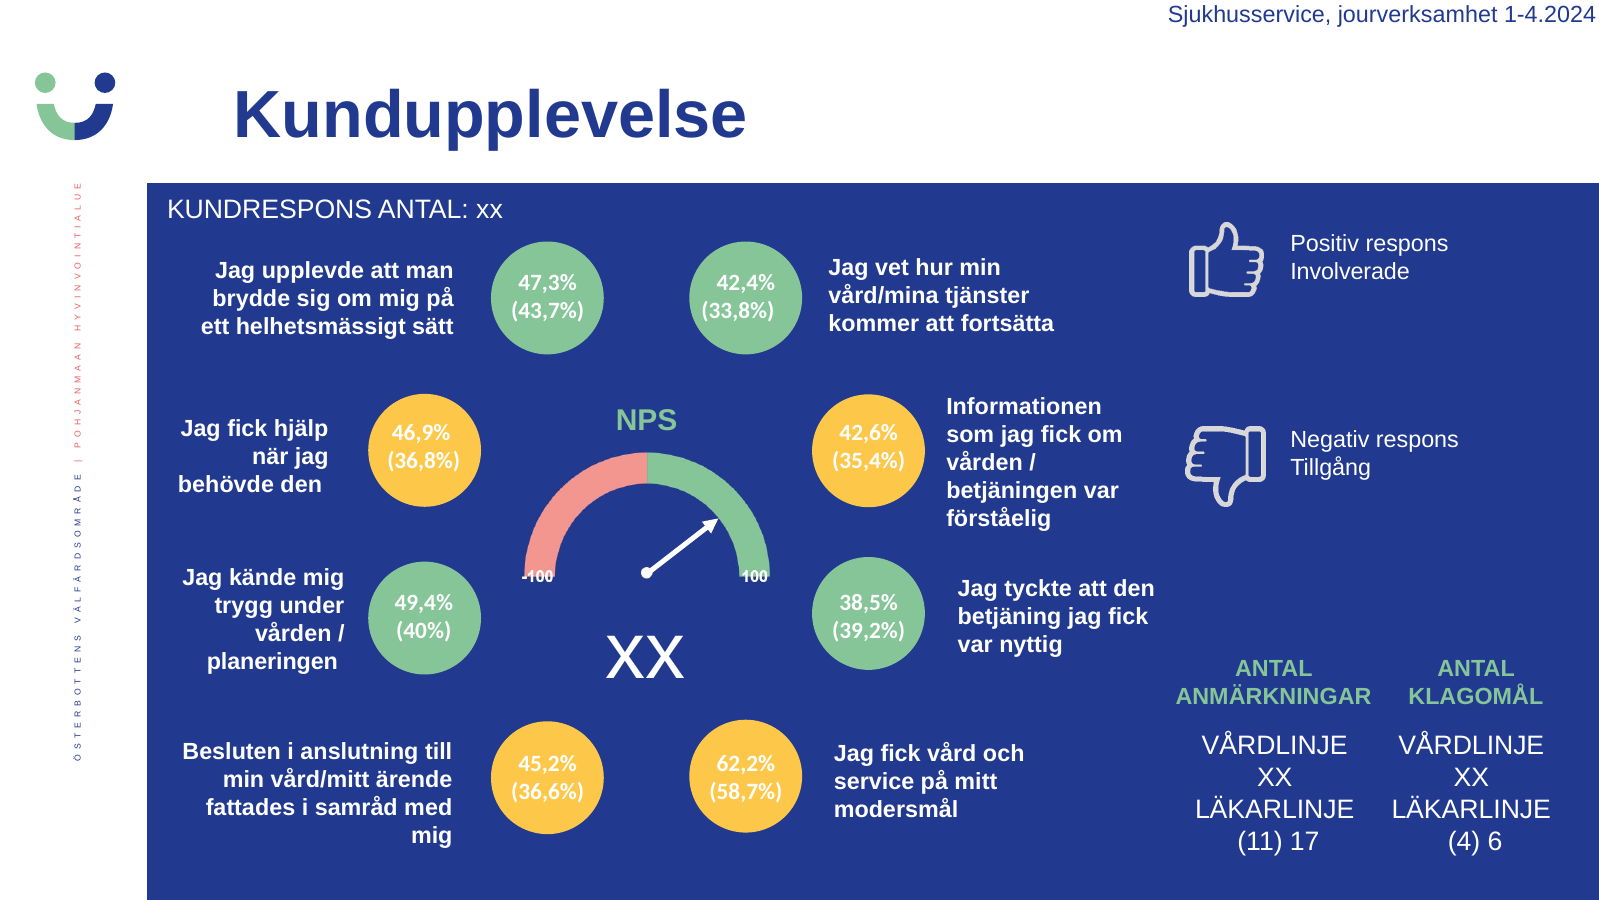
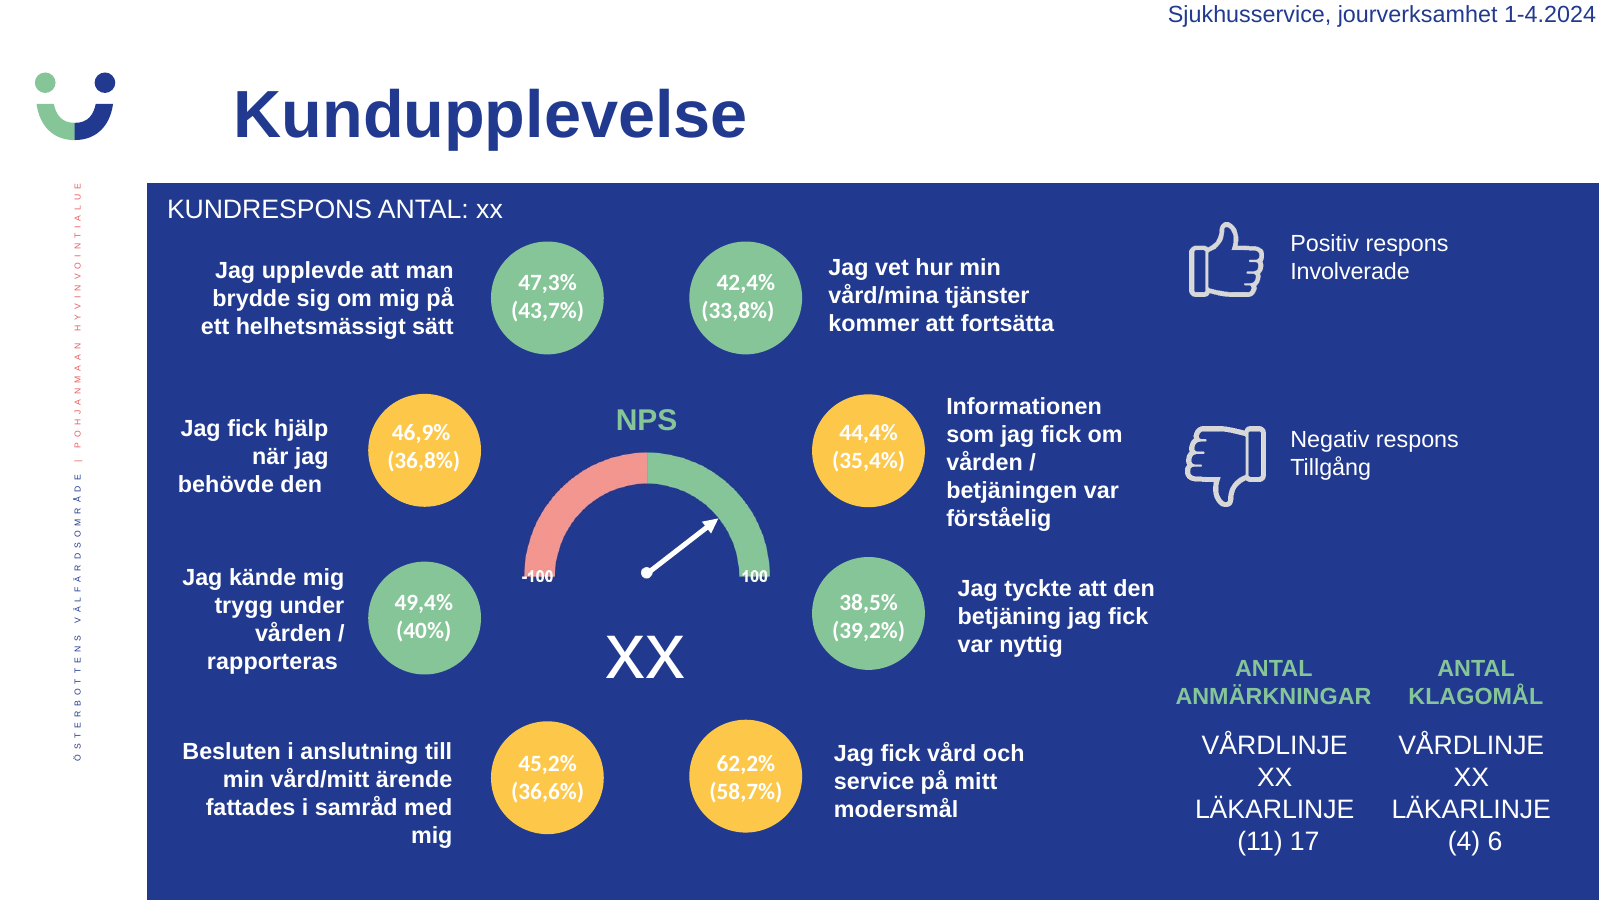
42,6%: 42,6% -> 44,4% (869, 432)
planeringen: planeringen -> rapporteras (272, 661)
